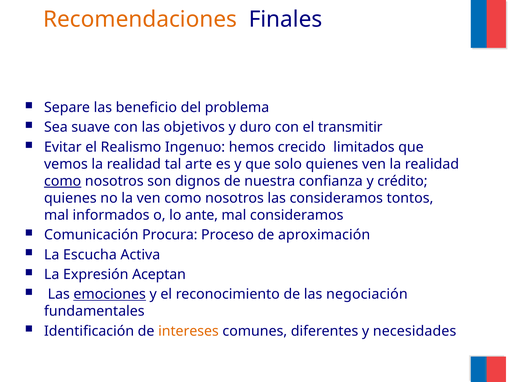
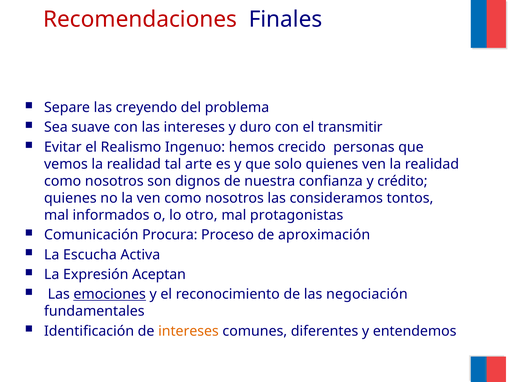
Recomendaciones colour: orange -> red (140, 19)
beneficio: beneficio -> creyendo (146, 107)
las objetivos: objetivos -> intereses (194, 127)
limitados: limitados -> personas (364, 147)
como underline: present -> none (63, 181)
ante: ante -> otro (201, 215)
mal consideramos: consideramos -> protagonistas (297, 215)
necesidades: necesidades -> entendemos (415, 331)
